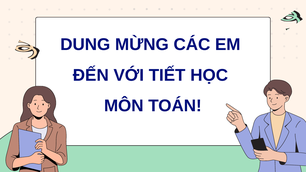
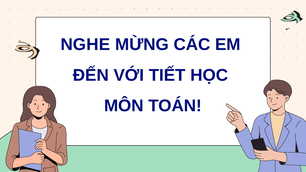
DUNG: DUNG -> NGHE (85, 45)
